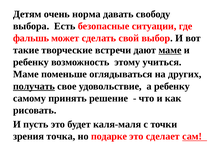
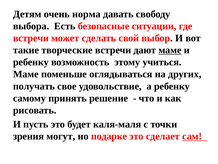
фальшь: фальшь -> встречи (31, 38)
получать underline: present -> none (34, 86)
точка: точка -> могут (61, 136)
